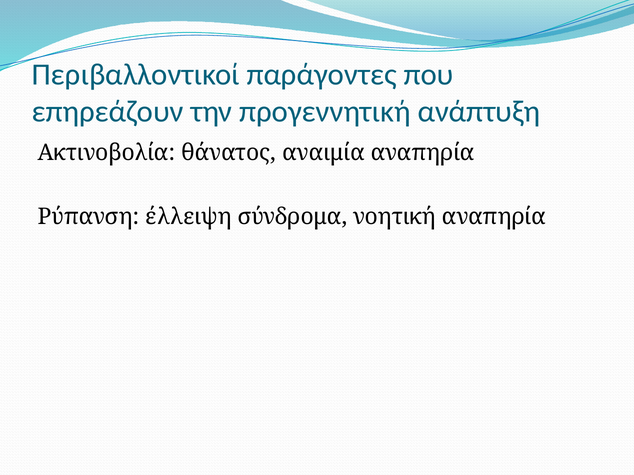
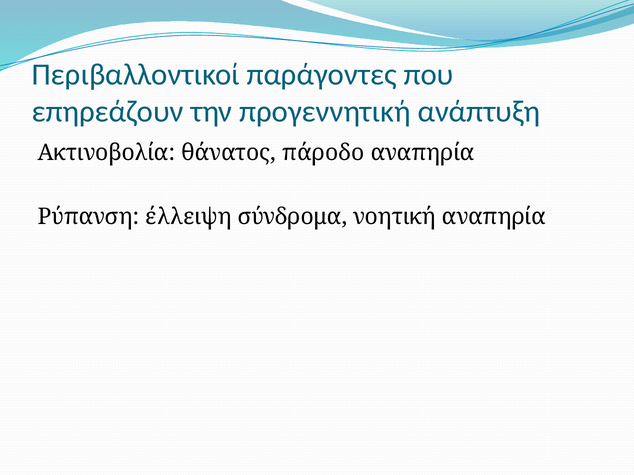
αναιμία: αναιμία -> πάροδο (323, 153)
